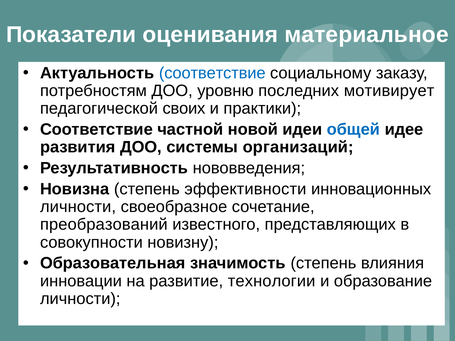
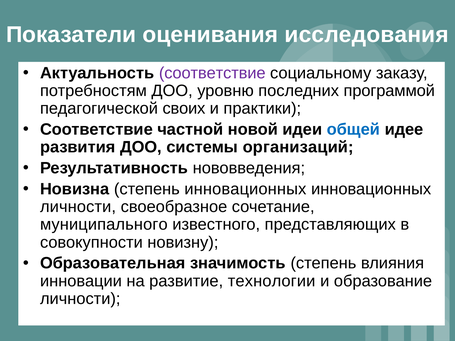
материальное: материальное -> исследования (367, 35)
соответствие colour: blue -> purple (212, 73)
мотивирует: мотивирует -> программой (389, 91)
степень эффективности: эффективности -> инновационных (245, 189)
преобразований: преобразований -> муниципального (104, 225)
